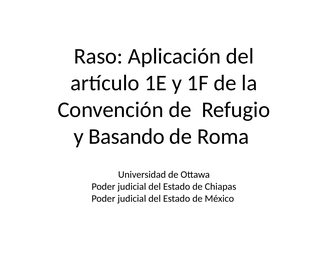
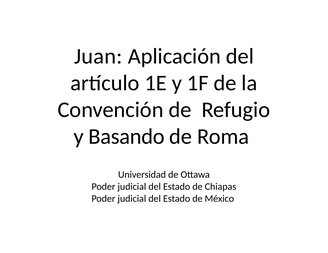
Raso: Raso -> Juan (98, 56)
